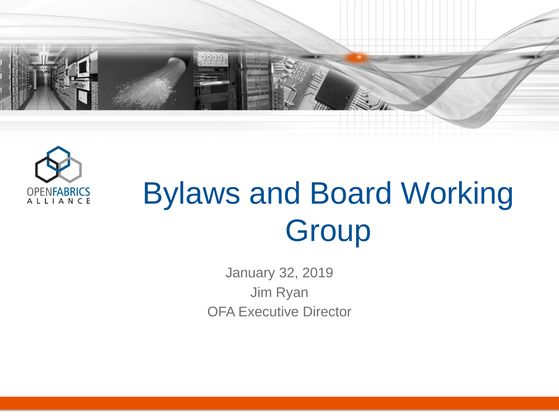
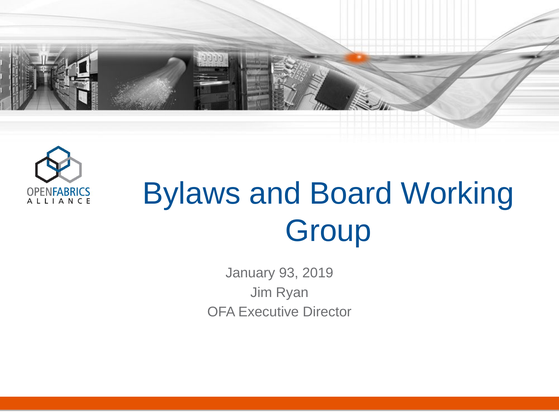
32: 32 -> 93 (289, 273)
